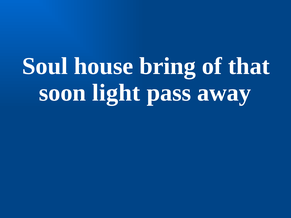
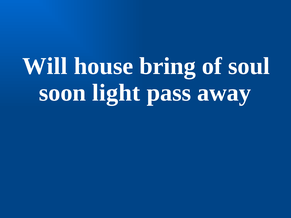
Soul: Soul -> Will (45, 66)
that: that -> soul (249, 66)
